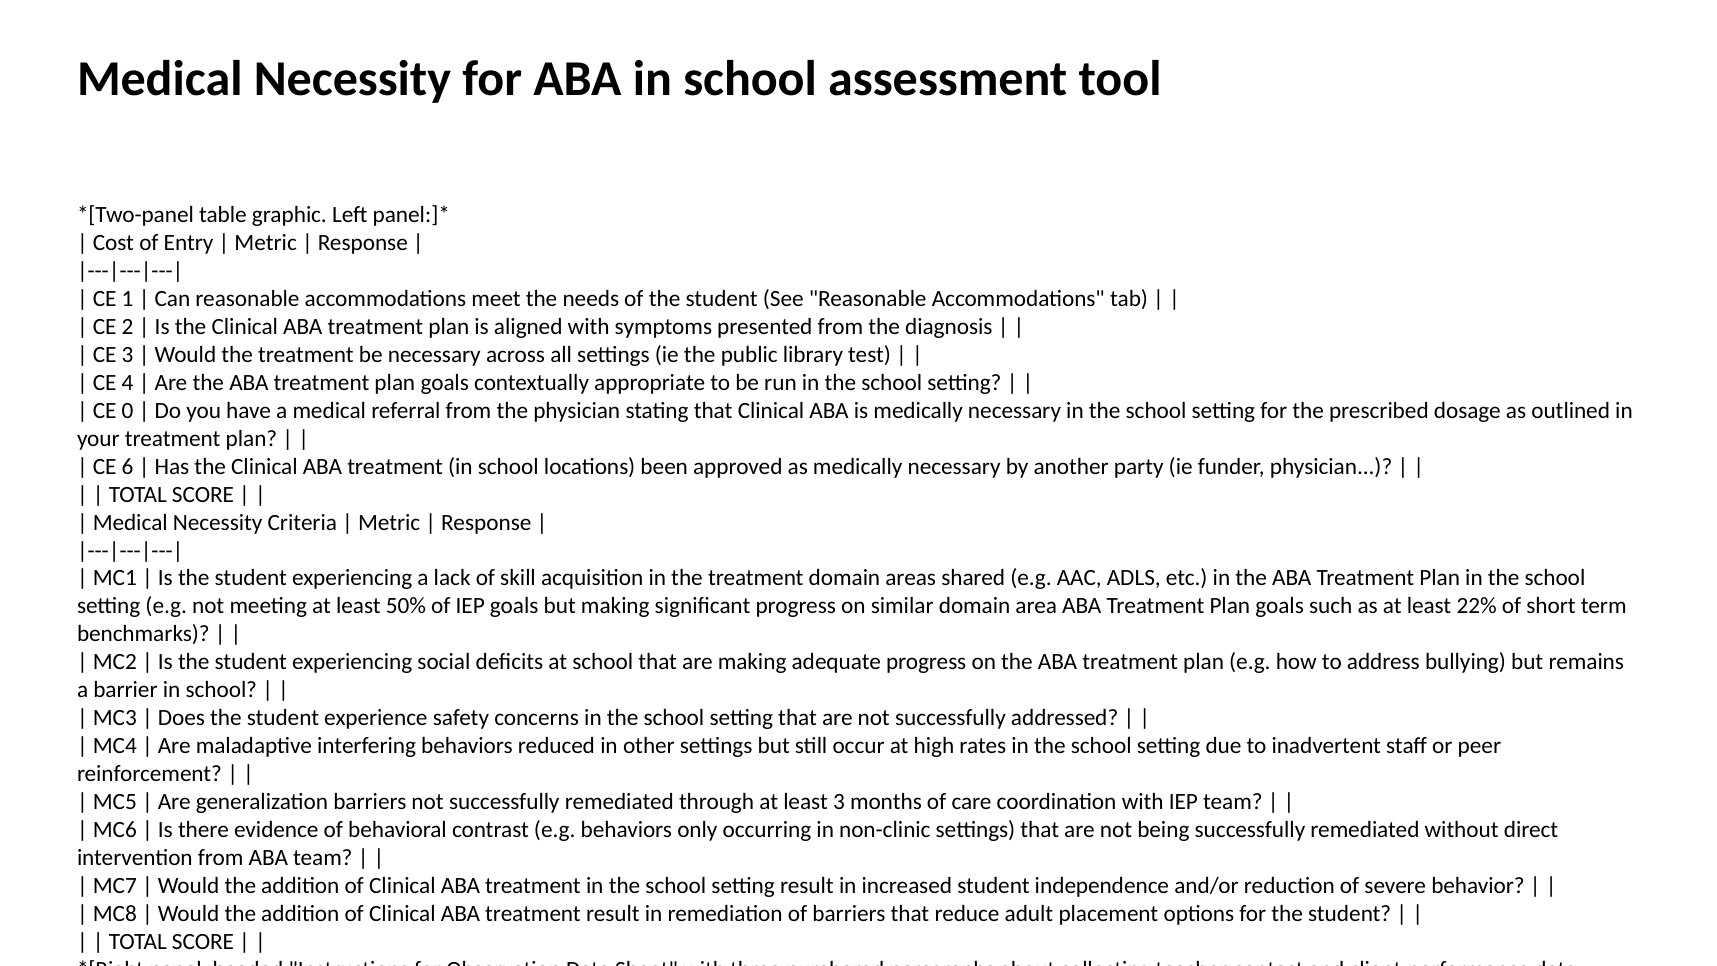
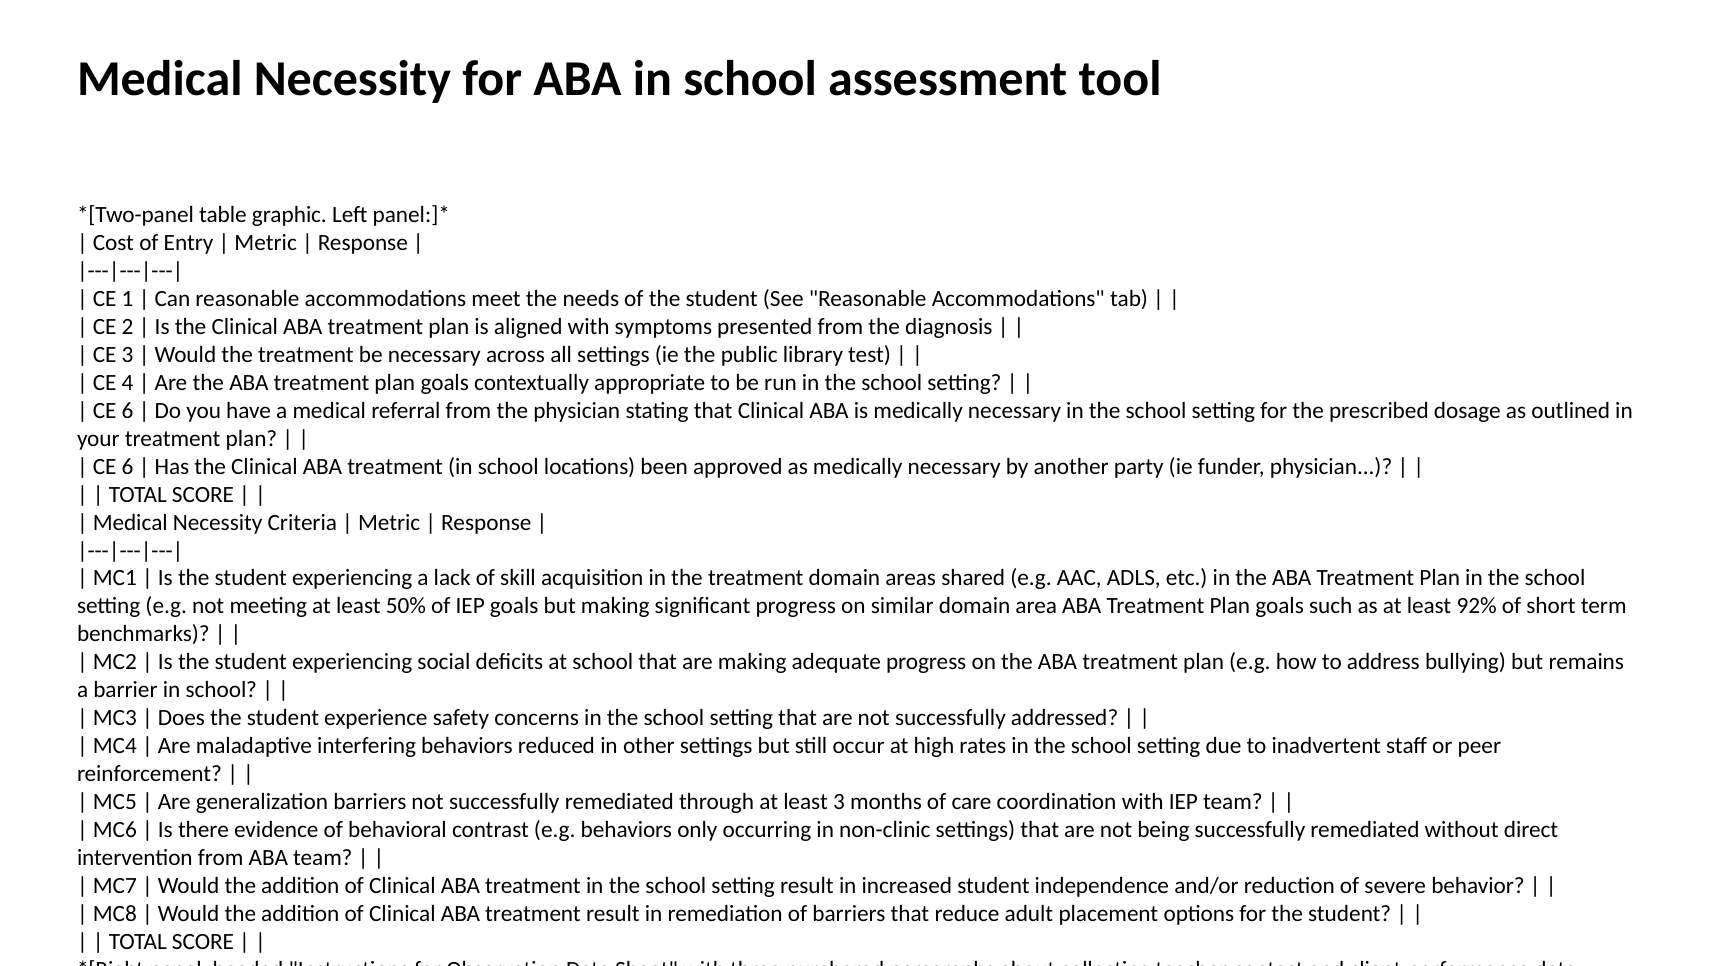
0: 0 -> 6 (128, 411)
22%: 22% -> 92% (1477, 606)
